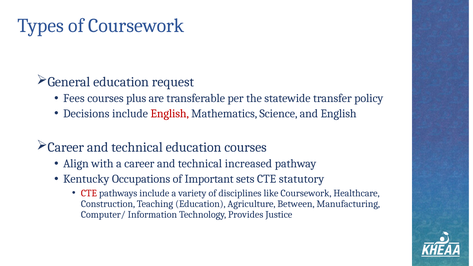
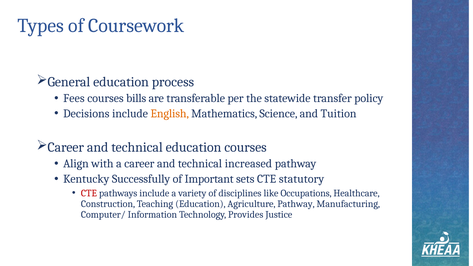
request: request -> process (173, 82)
plus: plus -> bills (136, 98)
English colour: red -> orange (170, 114)
and English: English -> Tuition (339, 114)
Occupations: Occupations -> Successfully (141, 179)
like Coursework: Coursework -> Occupations (306, 193)
Agriculture Between: Between -> Pathway (296, 204)
